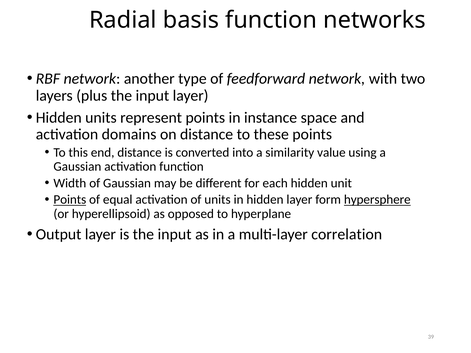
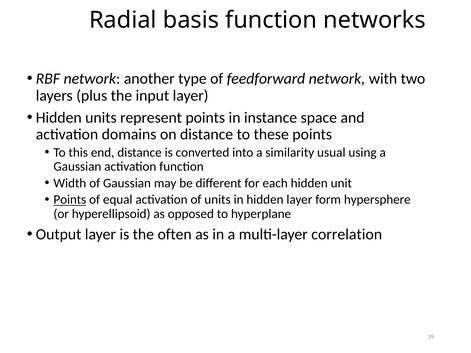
value: value -> usual (331, 153)
hypersphere underline: present -> none (377, 200)
is the input: input -> often (175, 234)
